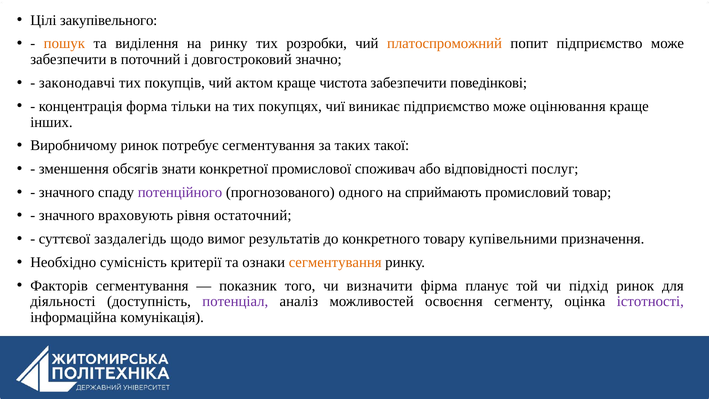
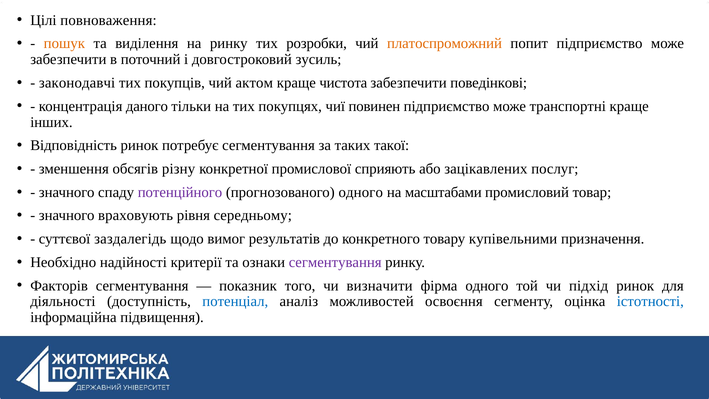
закупівельного: закупівельного -> повноваження (109, 20)
значно: значно -> зусиль (318, 59)
форма: форма -> даного (147, 106)
виникає: виникає -> повинен (374, 106)
оцінювання: оцінювання -> транспортні (568, 106)
Виробничому: Виробничому -> Відповідність (74, 145)
знати: знати -> різну (179, 169)
споживач: споживач -> сприяють (385, 169)
відповідності: відповідності -> зацікавлених (486, 169)
сприймають: сприймають -> масштабами (443, 192)
остаточний: остаточний -> середньому (253, 215)
сумісність: сумісність -> надійності (133, 262)
сегментування colour: orange -> purple (335, 262)
фірма планує: планує -> одного (487, 286)
потенціал colour: purple -> blue (235, 301)
істотності colour: purple -> blue (650, 301)
комунікація: комунікація -> підвищення (162, 317)
